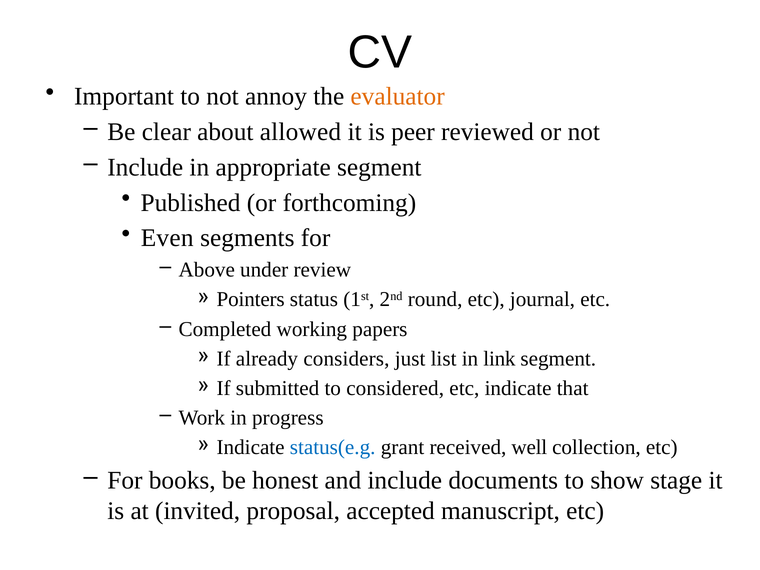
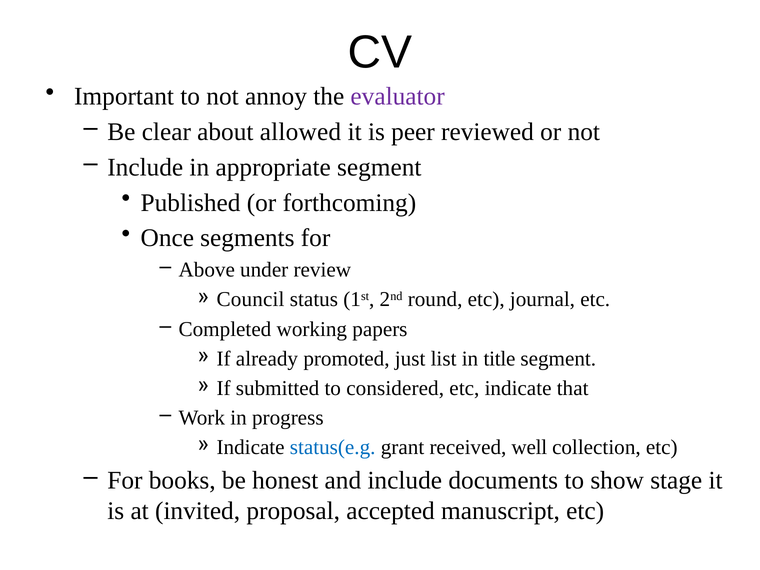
evaluator colour: orange -> purple (398, 96)
Even: Even -> Once (167, 238)
Pointers: Pointers -> Council (250, 299)
considers: considers -> promoted (346, 359)
link: link -> title (499, 359)
